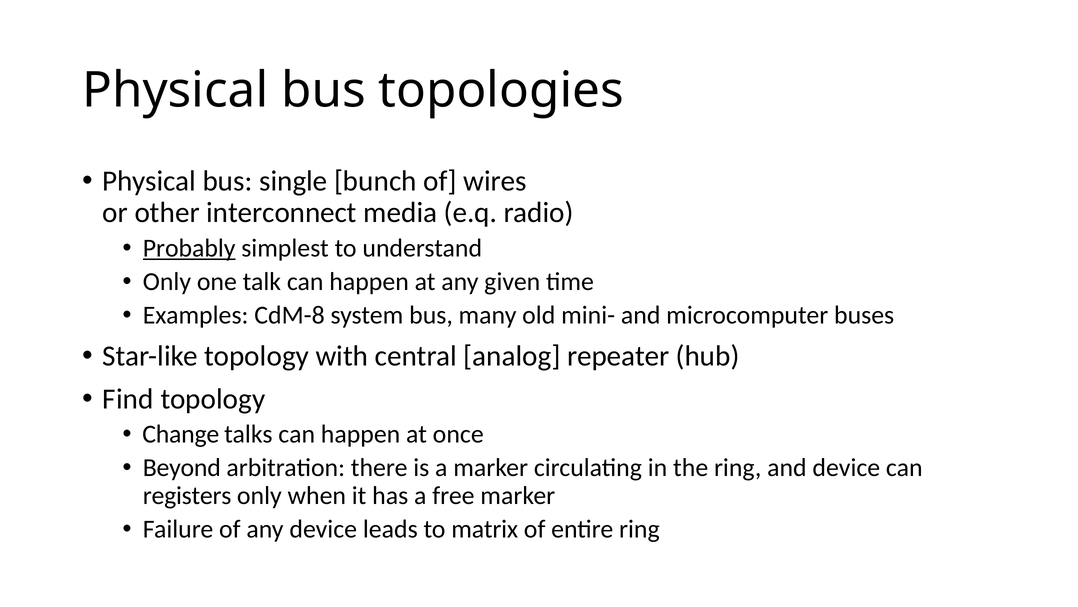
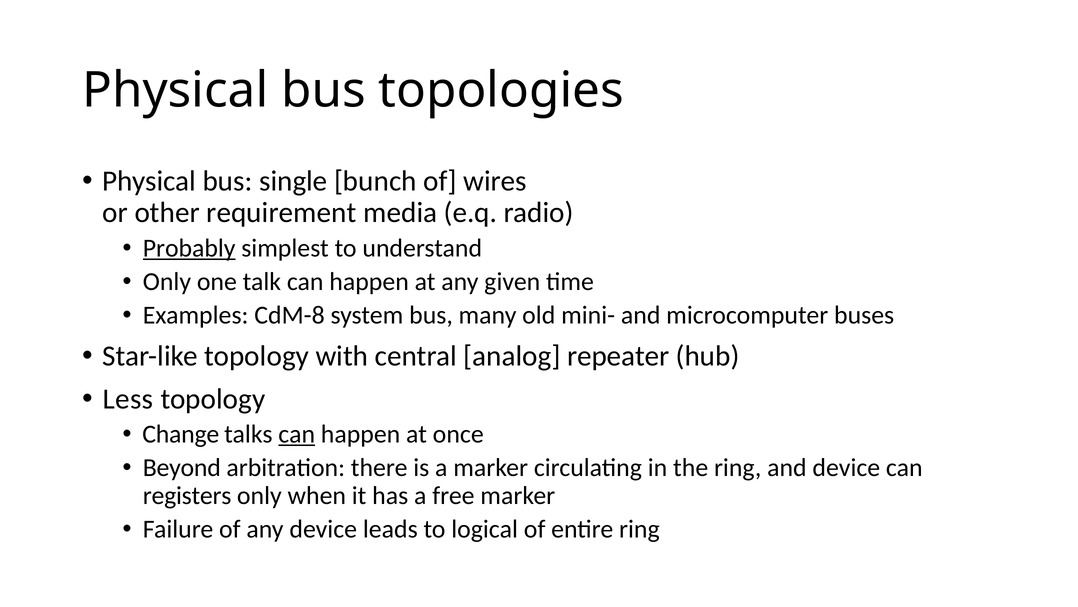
interconnect: interconnect -> requirement (281, 213)
Find: Find -> Less (128, 398)
can underline: none -> present (297, 434)
matrix: matrix -> logical (485, 529)
